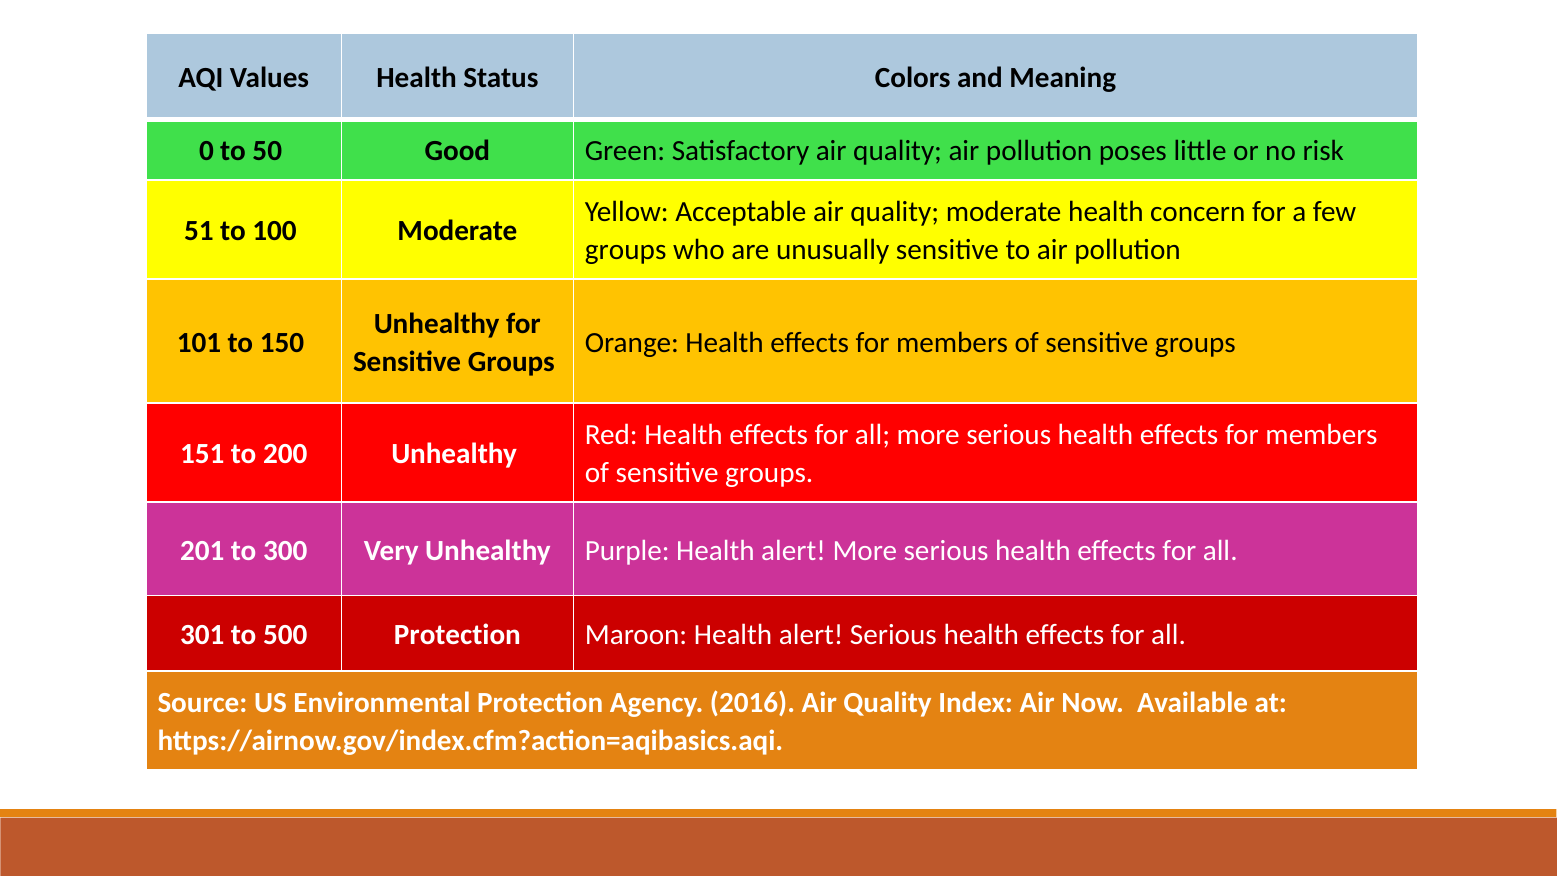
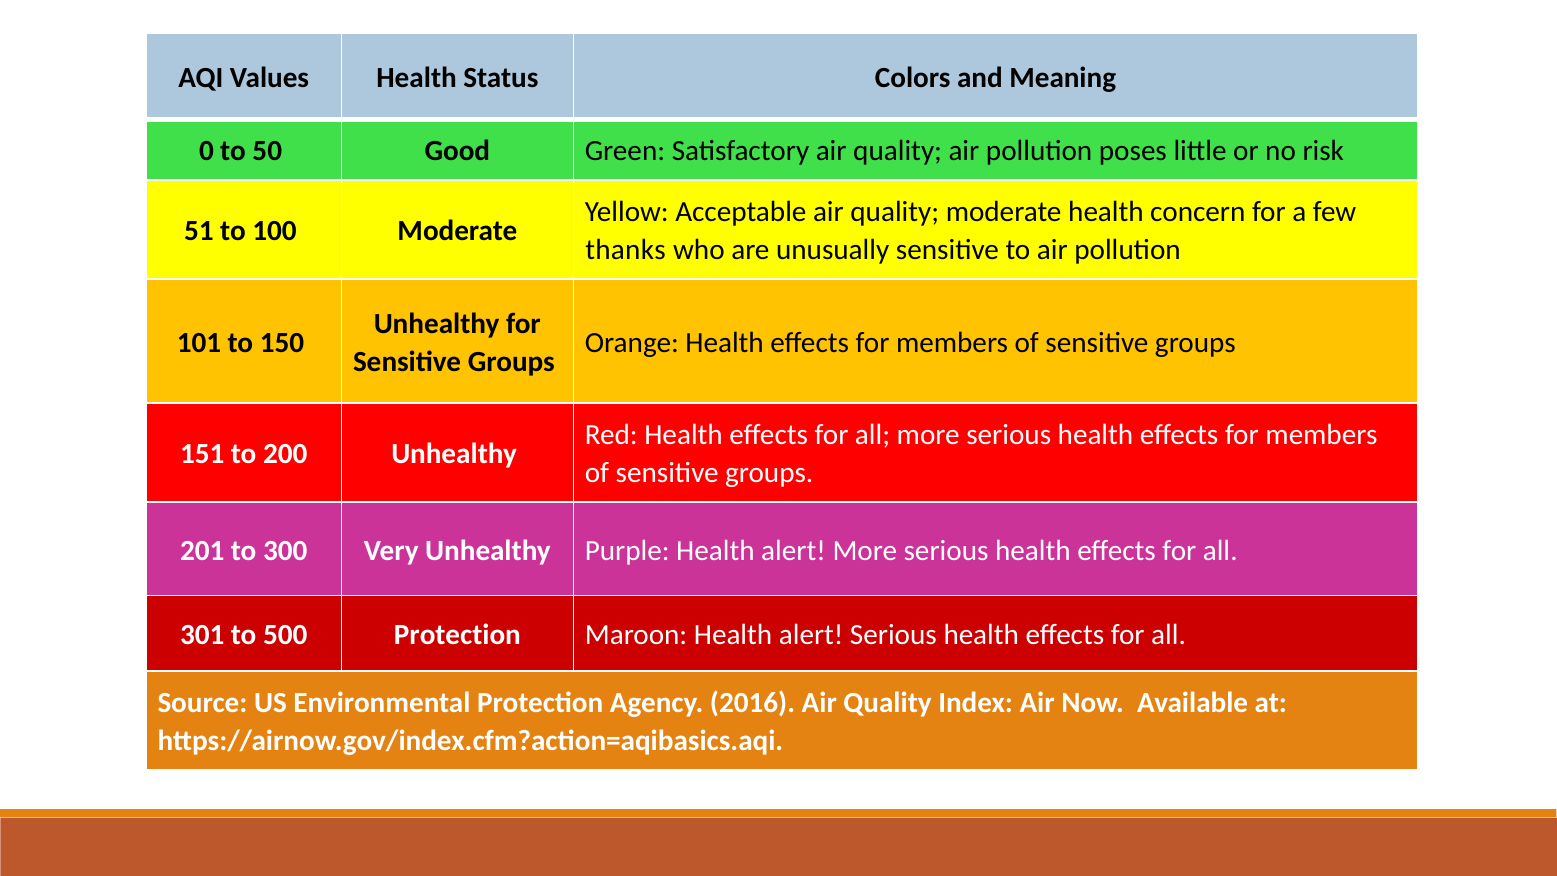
groups: groups -> thanks (626, 250)
